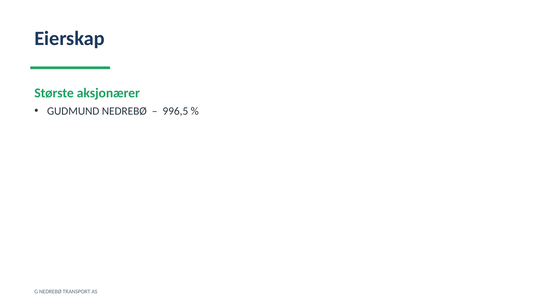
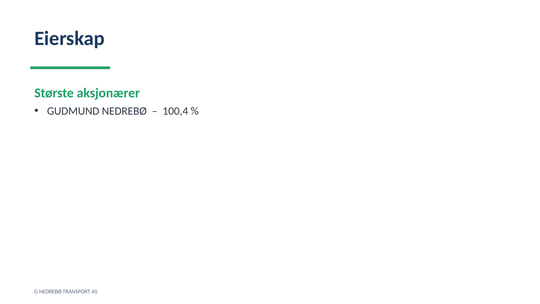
996,5: 996,5 -> 100,4 (175, 111)
